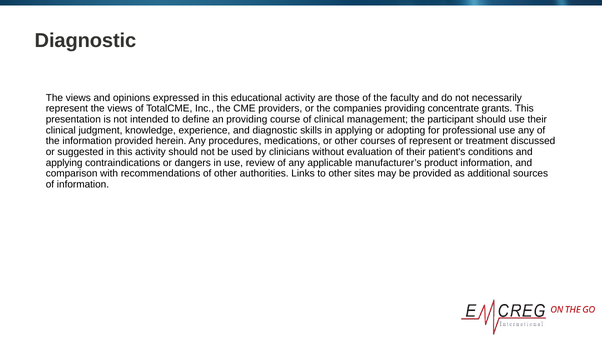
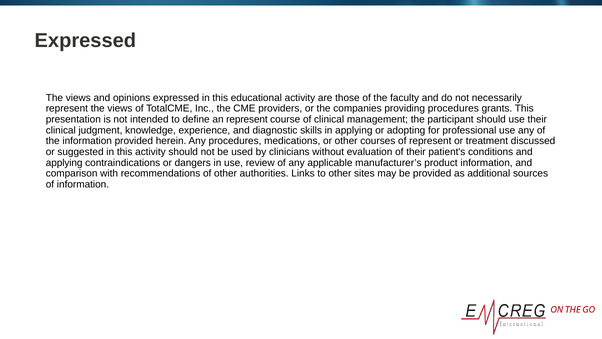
Diagnostic: Diagnostic -> Expressed (85, 40)
providing concentrate: concentrate -> procedures (453, 108)
an providing: providing -> represent (247, 119)
